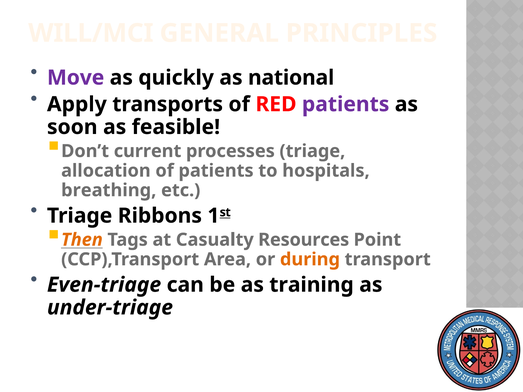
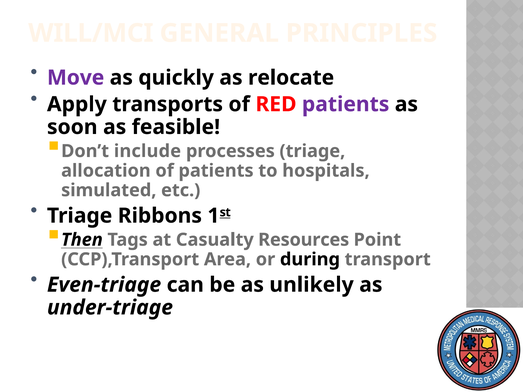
national: national -> relocate (291, 78)
current: current -> include (147, 151)
breathing: breathing -> simulated (109, 190)
Then colour: orange -> black (82, 240)
during colour: orange -> black (310, 260)
training: training -> unlikely (312, 285)
